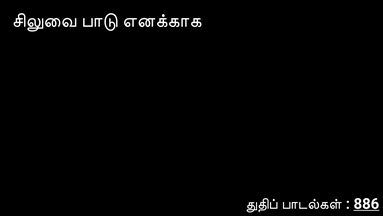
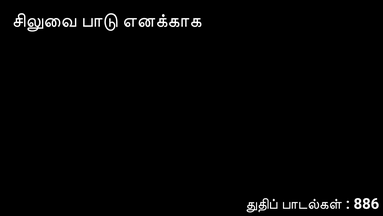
886 underline: present -> none (366, 203)
